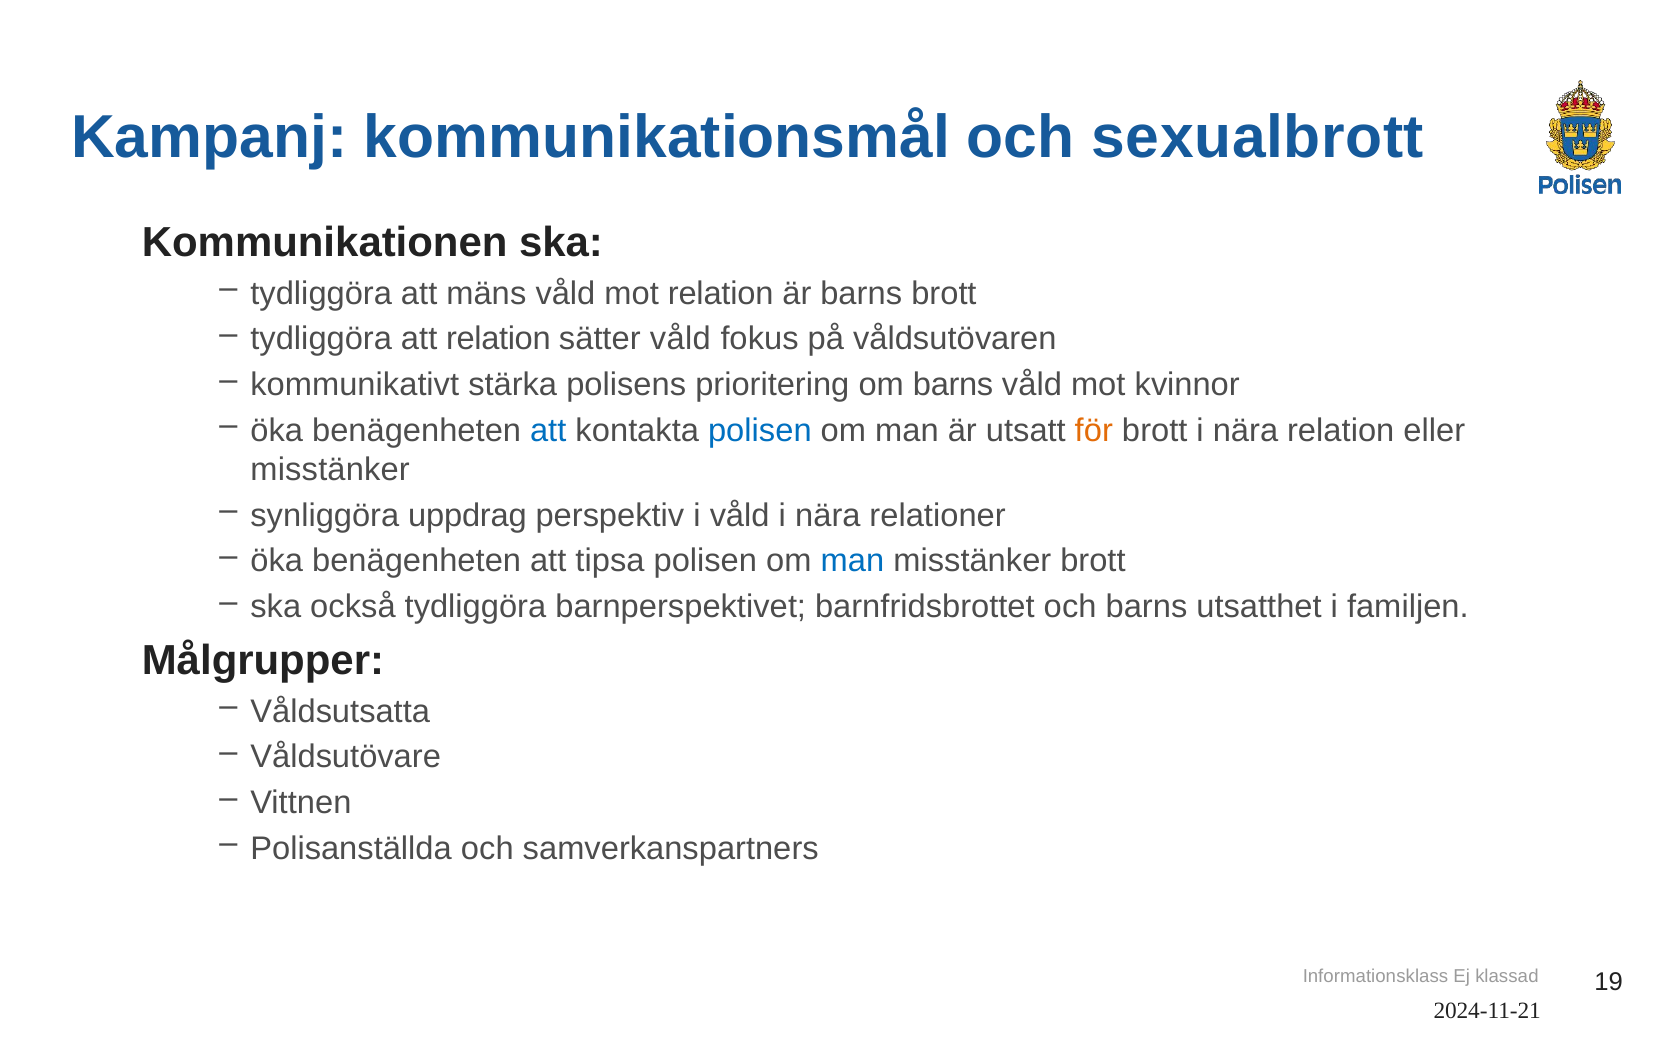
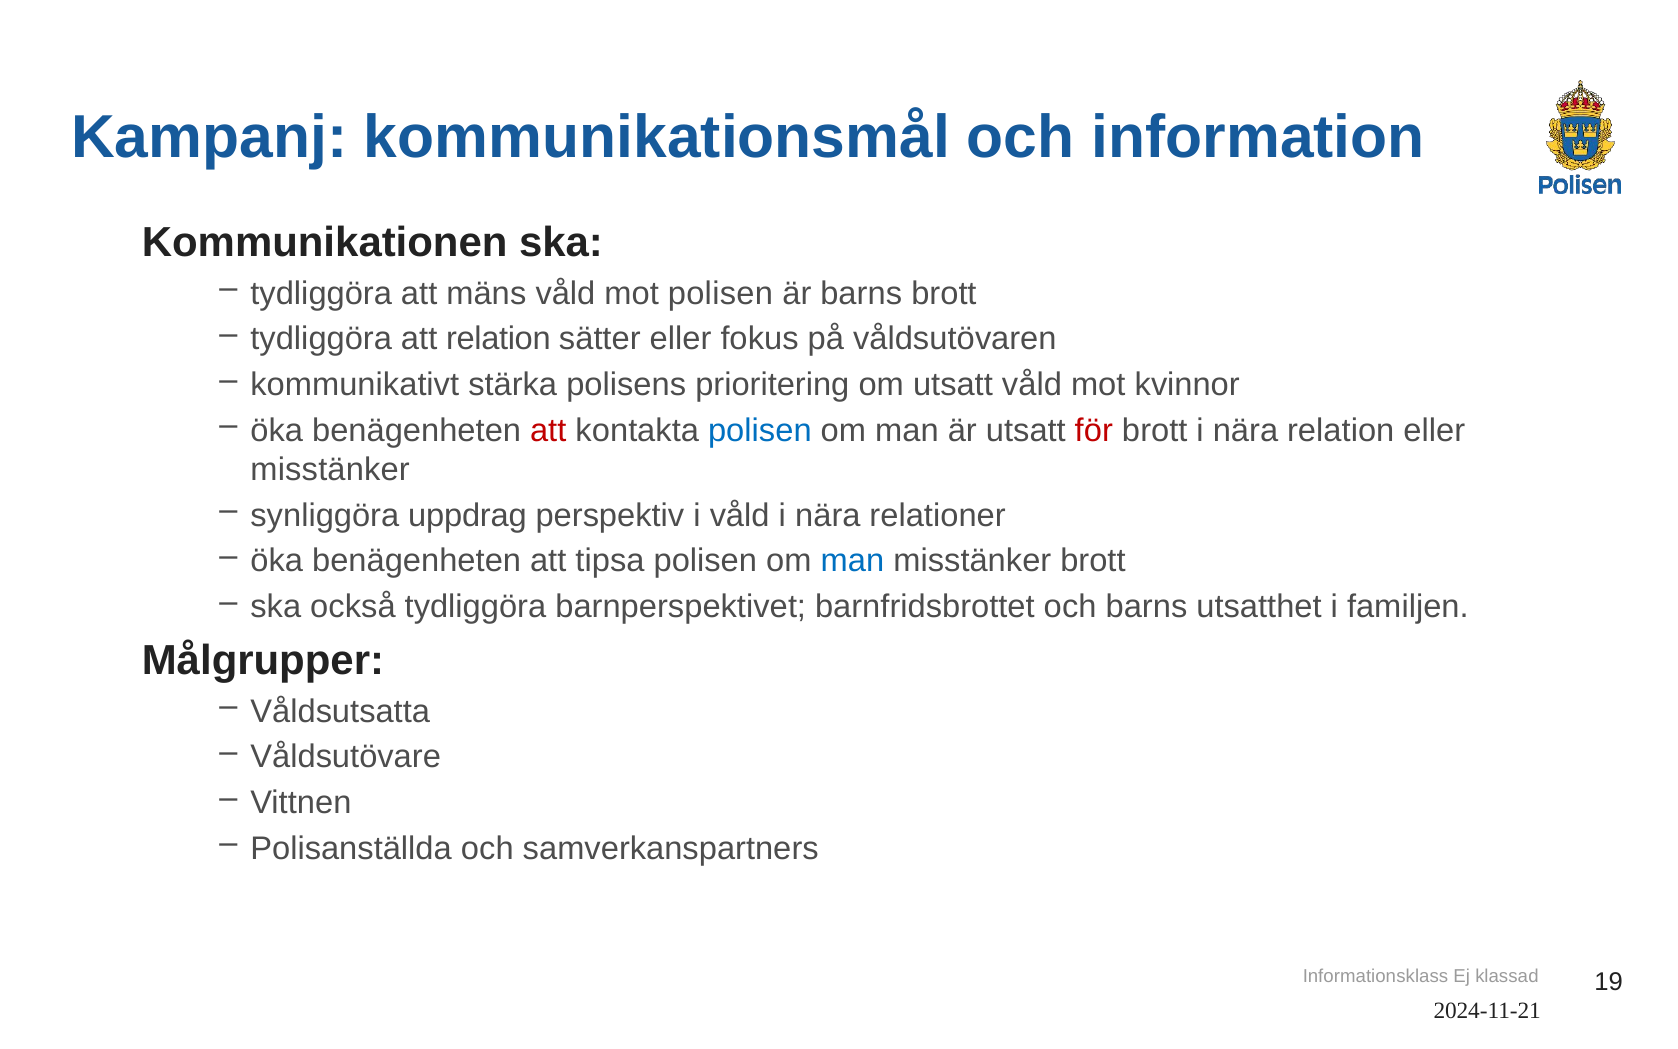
sexualbrott: sexualbrott -> information (1258, 138)
mot relation: relation -> polisen (720, 293)
sätter våld: våld -> eller (681, 339)
om barns: barns -> utsatt (953, 385)
att colour: blue -> red (548, 430)
för colour: orange -> red (1094, 430)
